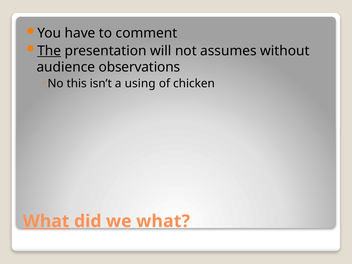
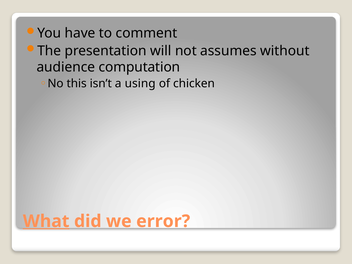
The underline: present -> none (49, 51)
observations: observations -> computation (139, 67)
we what: what -> error (163, 221)
